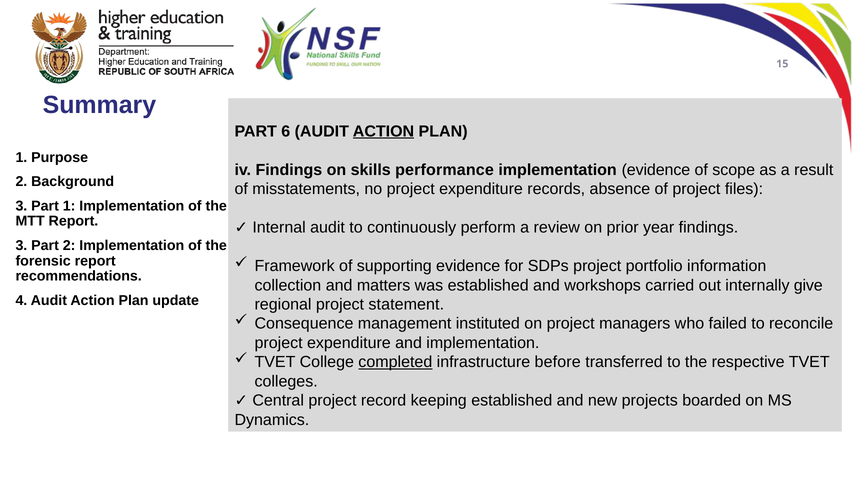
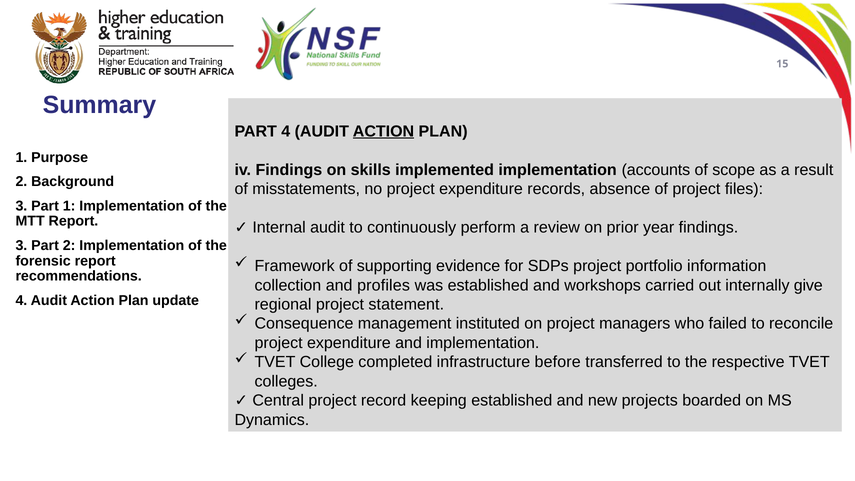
PART 6: 6 -> 4 (286, 131)
performance: performance -> implemented (445, 170)
implementation evidence: evidence -> accounts (656, 170)
matters: matters -> profiles (384, 285)
completed underline: present -> none (395, 362)
